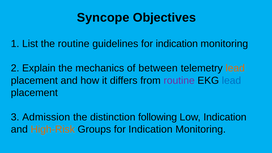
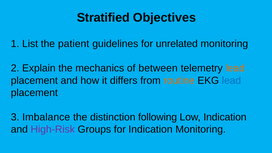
Syncope: Syncope -> Stratified (103, 18)
the routine: routine -> patient (74, 44)
guidelines for indication: indication -> unrelated (177, 44)
routine colour: purple -> orange (179, 80)
Admission: Admission -> Imbalance (46, 117)
High-Risk colour: orange -> purple (53, 129)
